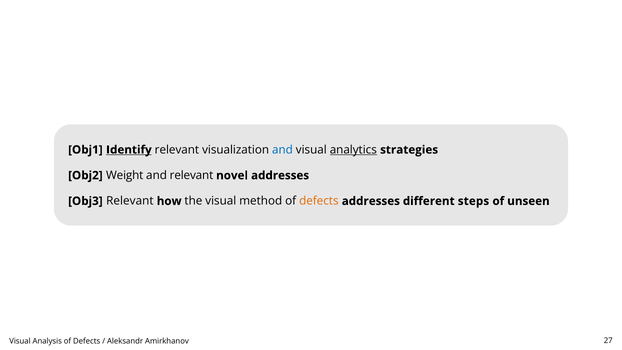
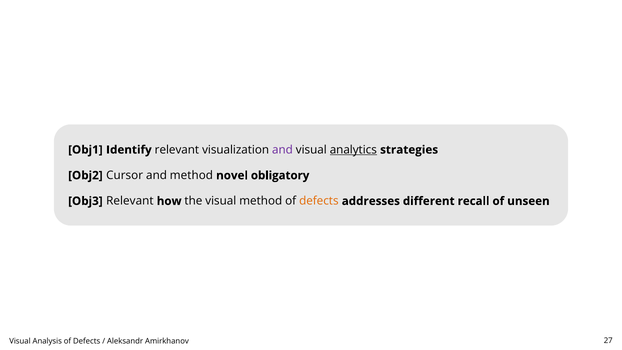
Identify underline: present -> none (129, 150)
and colour: blue -> purple (282, 150)
Weight: Weight -> Cursor (125, 175)
and relevant: relevant -> method (191, 175)
novel addresses: addresses -> obligatory (280, 175)
steps: steps -> recall (474, 201)
